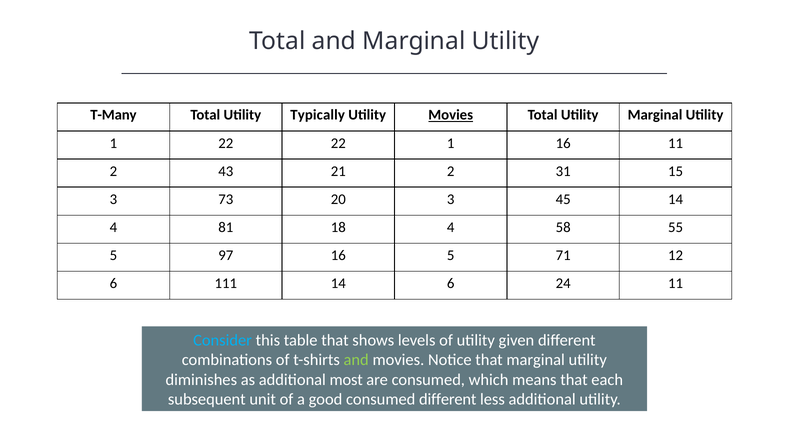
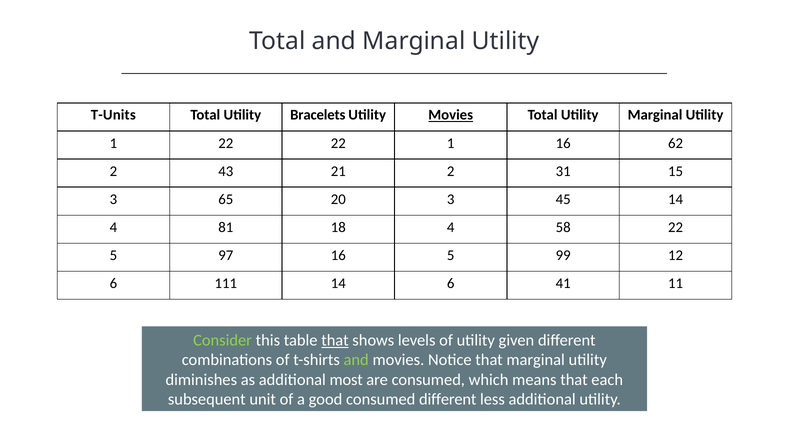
T-Many: T-Many -> T-Units (113, 115)
Typically: Typically -> Bracelets (318, 115)
16 11: 11 -> 62 (676, 143)
73: 73 -> 65 (226, 199)
58 55: 55 -> 22 (676, 227)
71: 71 -> 99 (563, 255)
24: 24 -> 41 (563, 283)
Consider colour: light blue -> light green (223, 340)
that underline: none -> present (335, 340)
